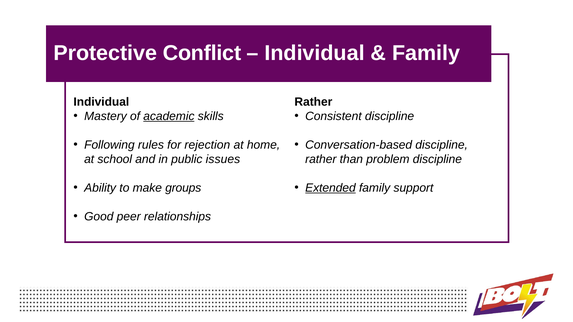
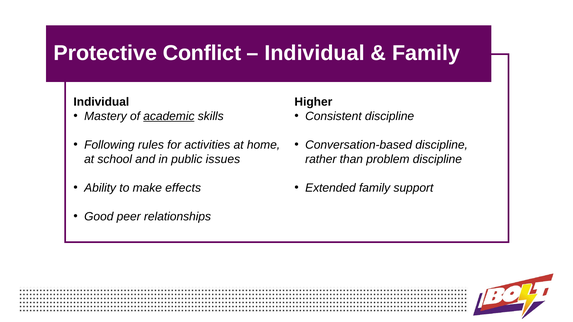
Rather: Rather -> Higher (313, 102)
rejection: rejection -> activities (207, 145)
groups: groups -> effects (183, 188)
Extended underline: present -> none (330, 188)
